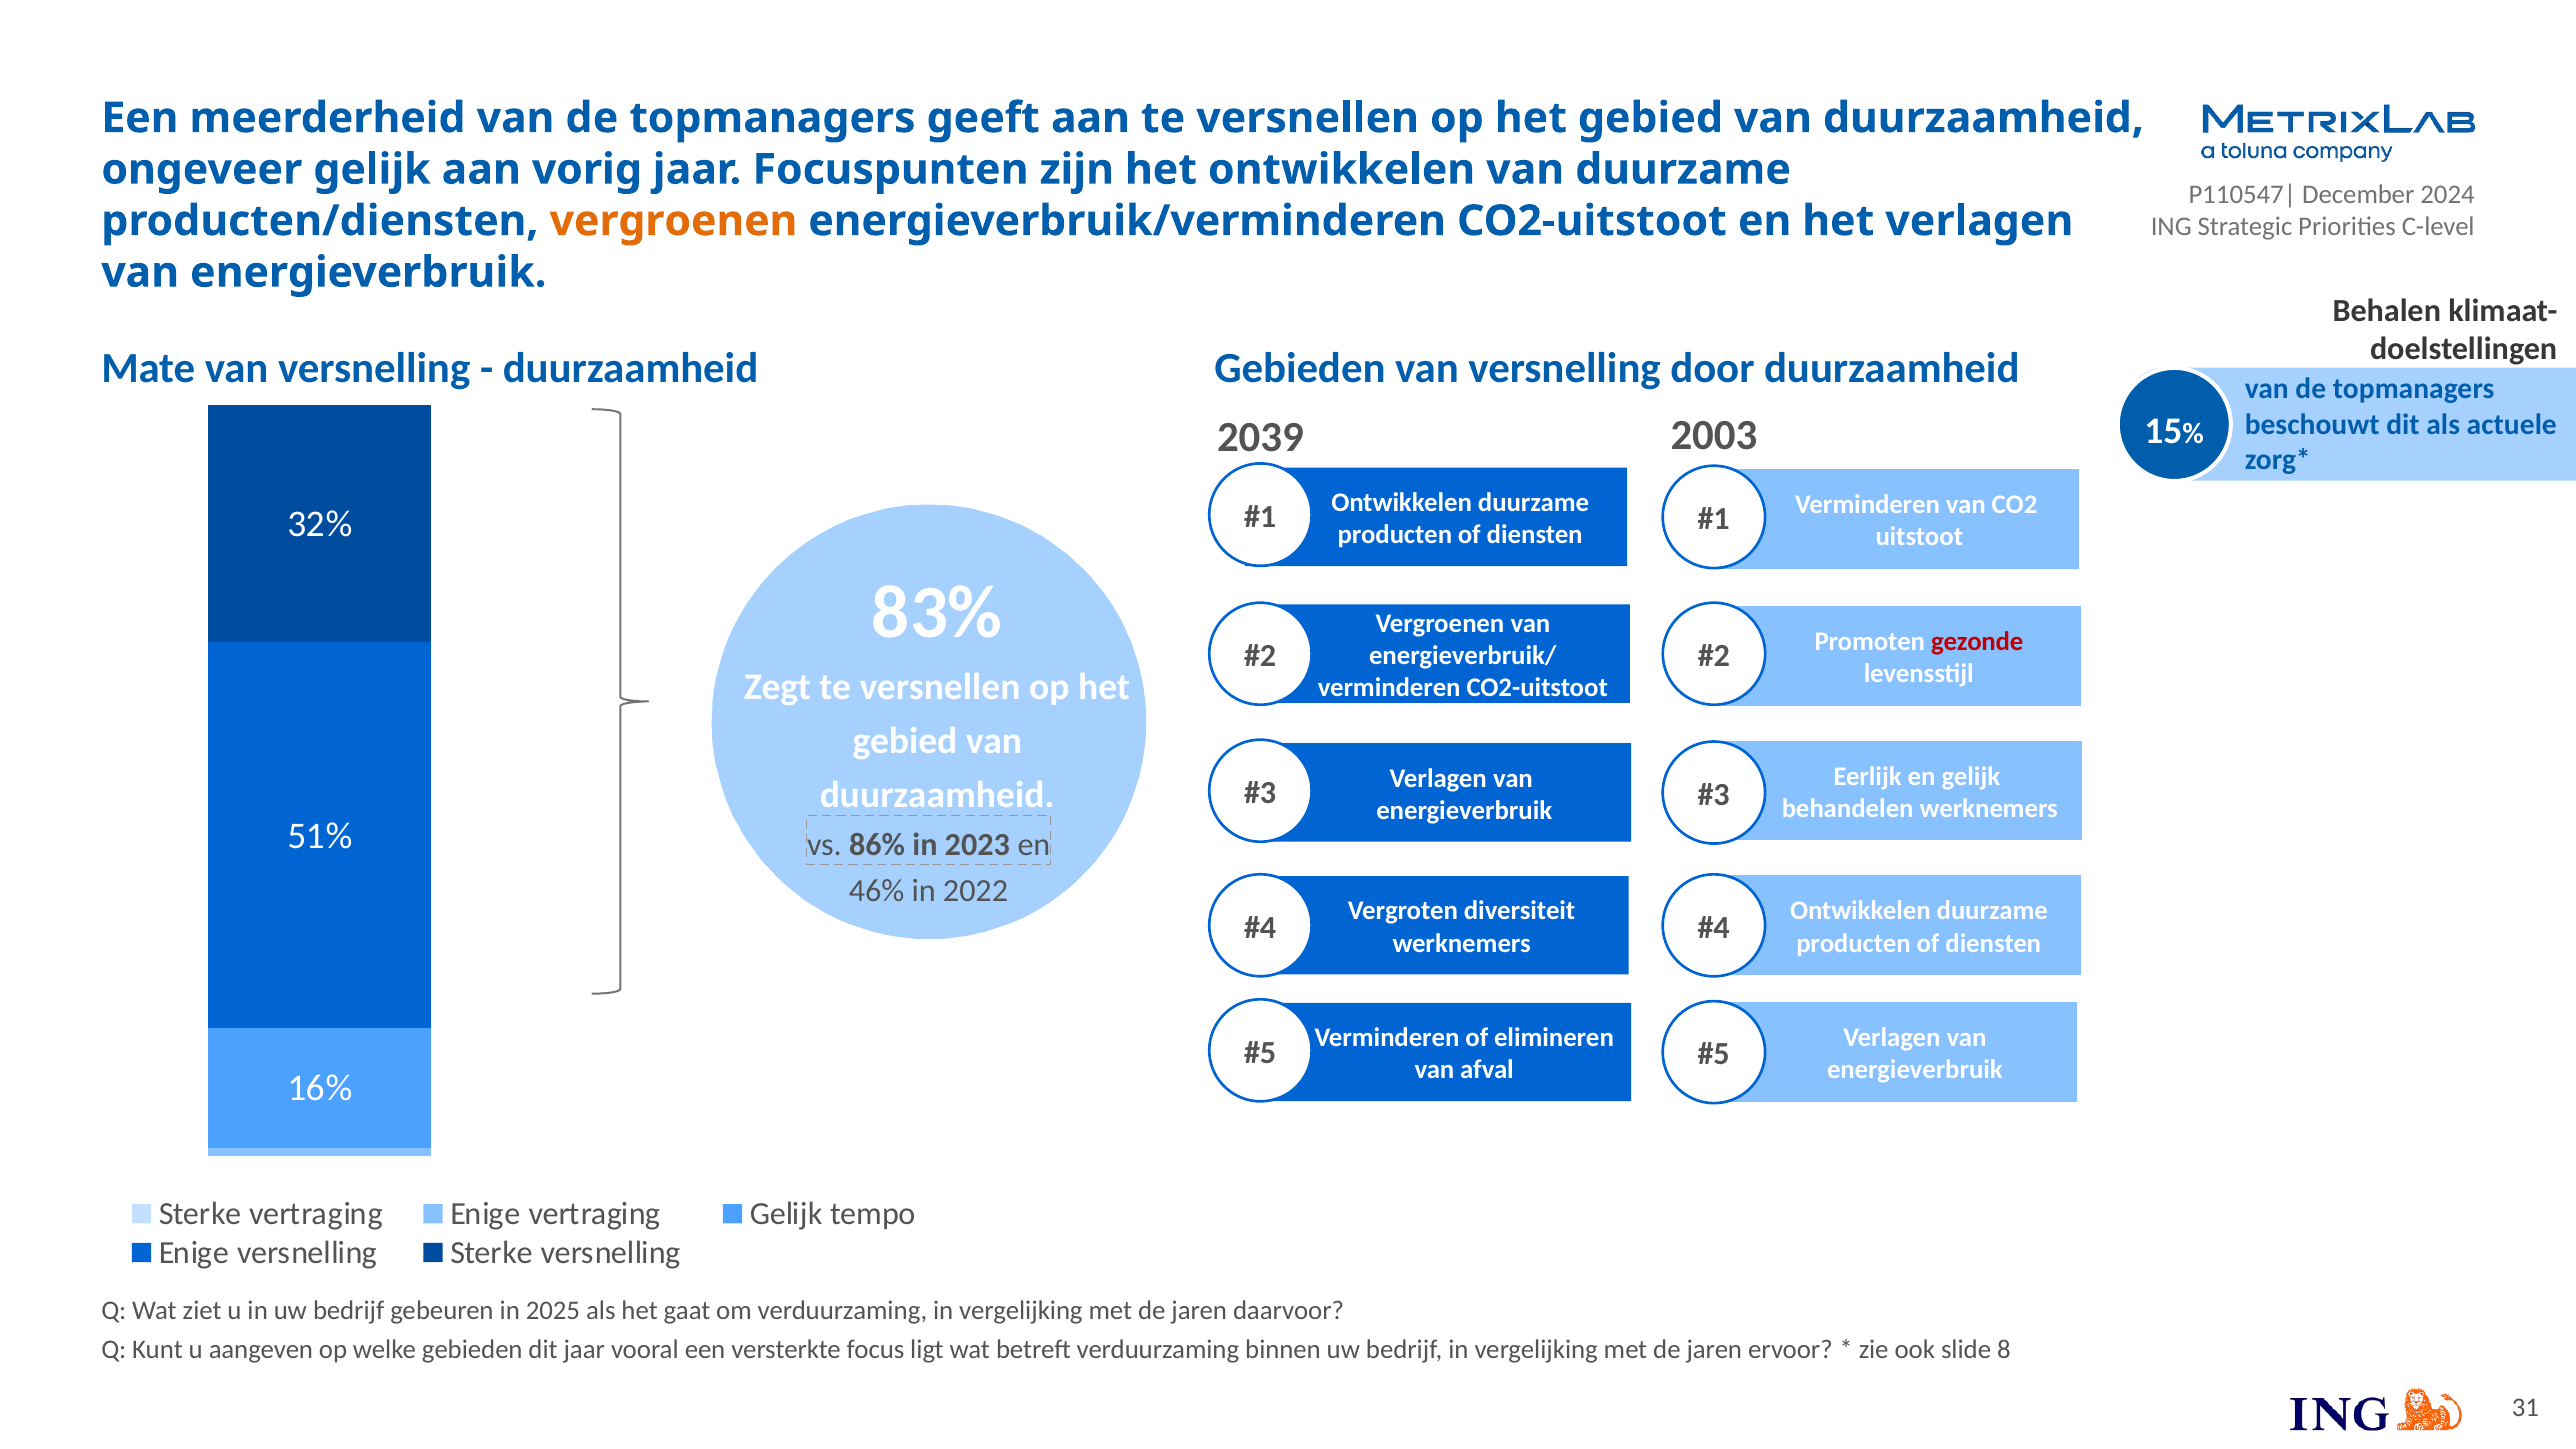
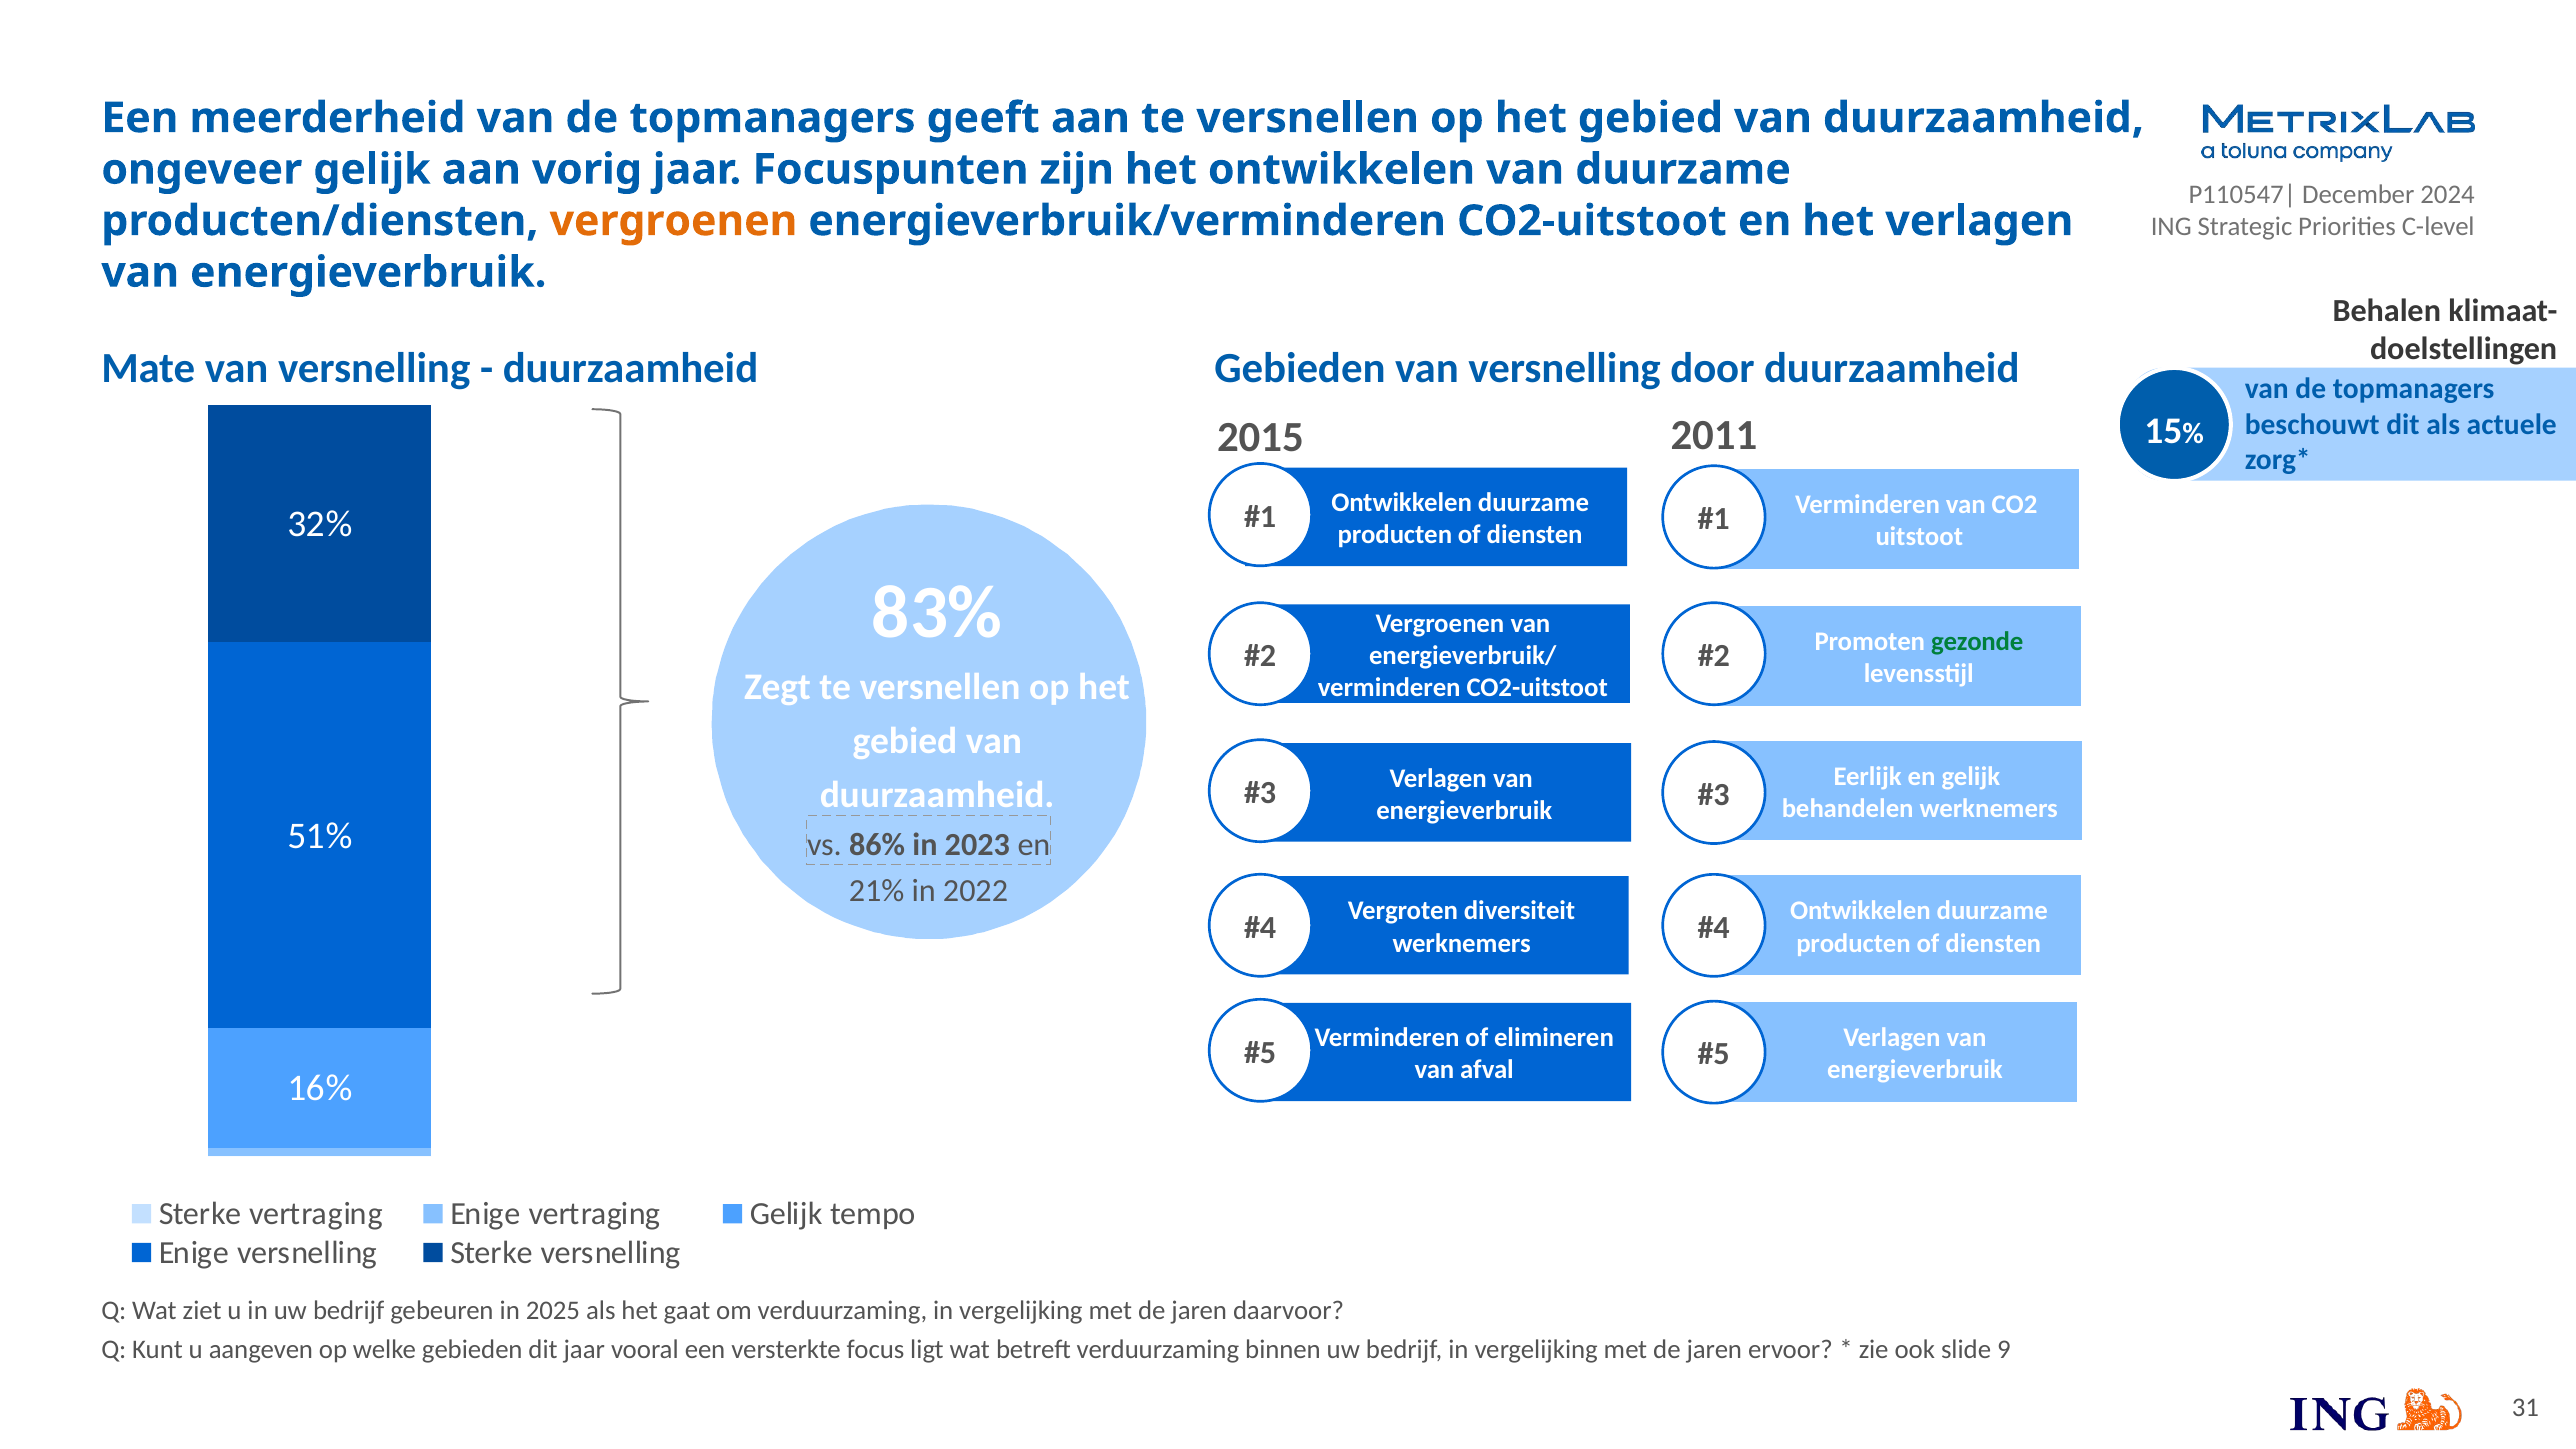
2003: 2003 -> 2011 (1714, 435)
2039: 2039 -> 2015 (1260, 437)
gezonde colour: red -> green (1977, 641)
46%: 46% -> 21% (877, 891)
8: 8 -> 9 (2004, 1349)
